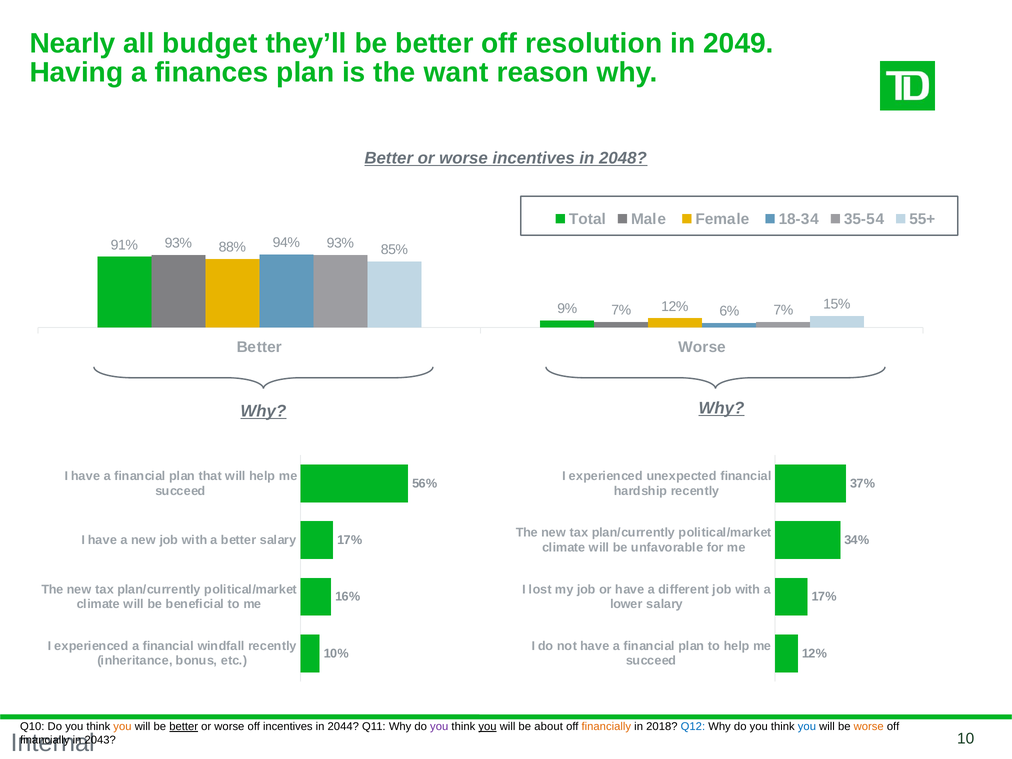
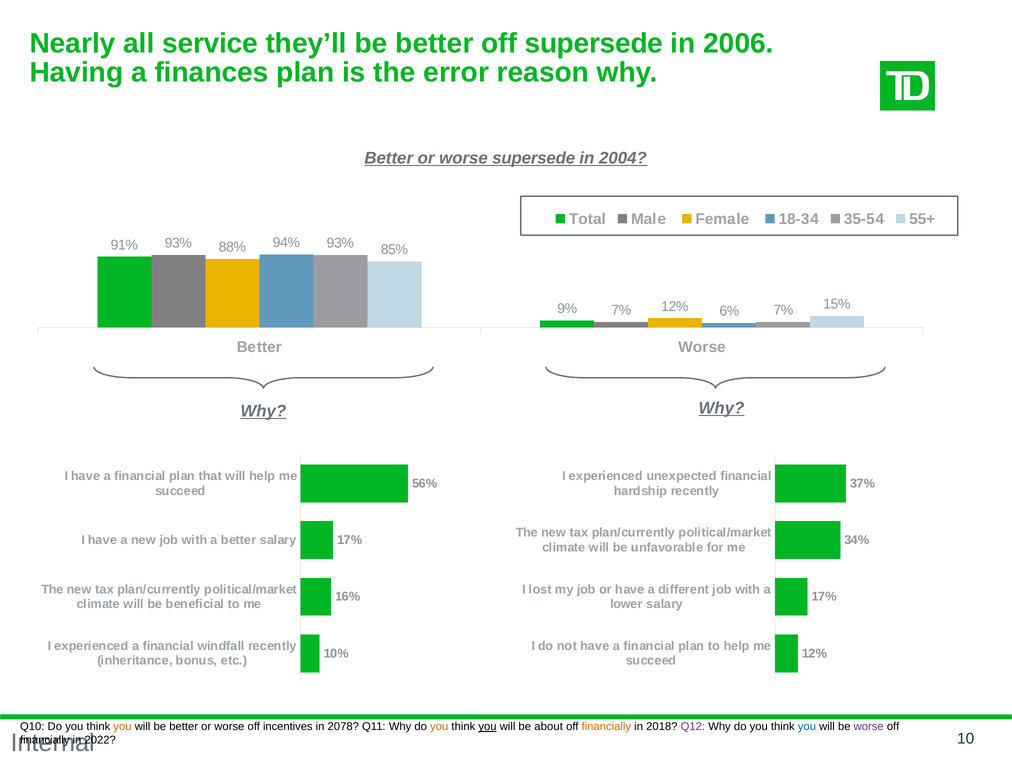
budget: budget -> service (210, 44)
off resolution: resolution -> supersede (594, 44)
2049: 2049 -> 2006 (738, 44)
want: want -> error (456, 72)
worse incentives: incentives -> supersede (534, 158)
2048: 2048 -> 2004 (623, 158)
better underline: present -> none (184, 727)
2044: 2044 -> 2078 (343, 727)
you colour: purple -> orange (439, 727)
Q12 colour: blue -> purple (693, 727)
worse colour: orange -> purple (869, 727)
2043: 2043 -> 2022 (100, 740)
